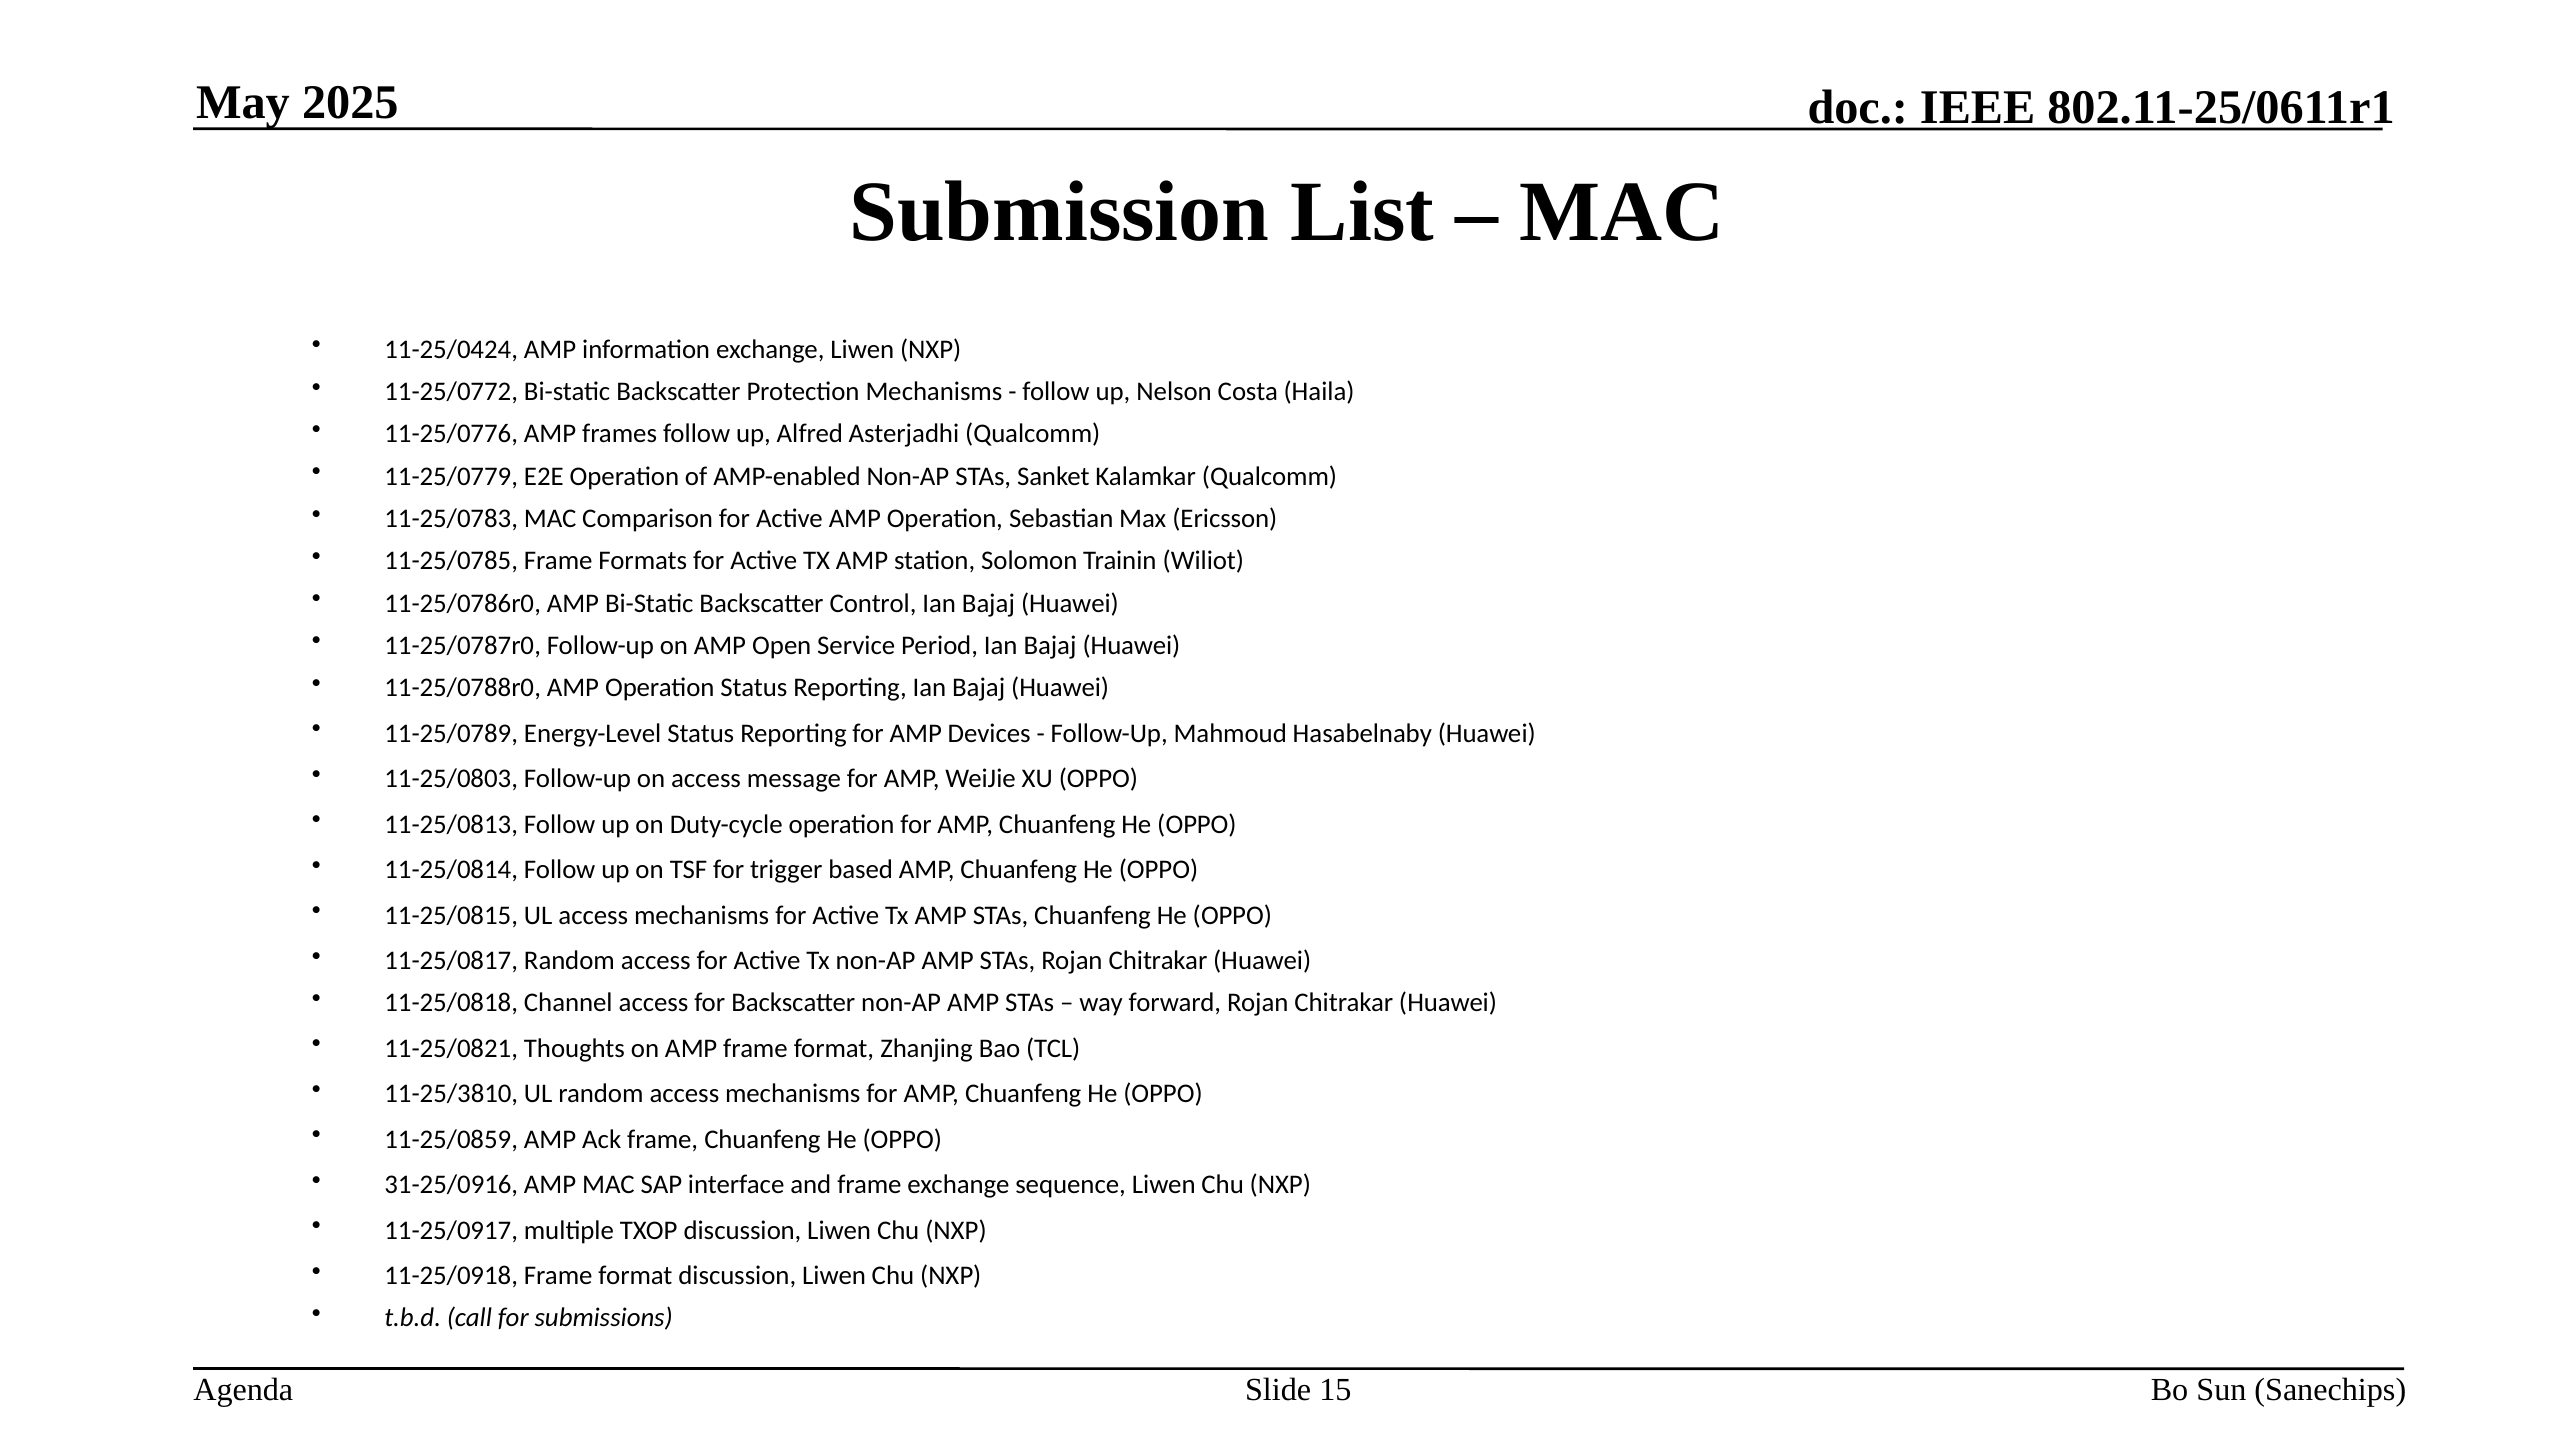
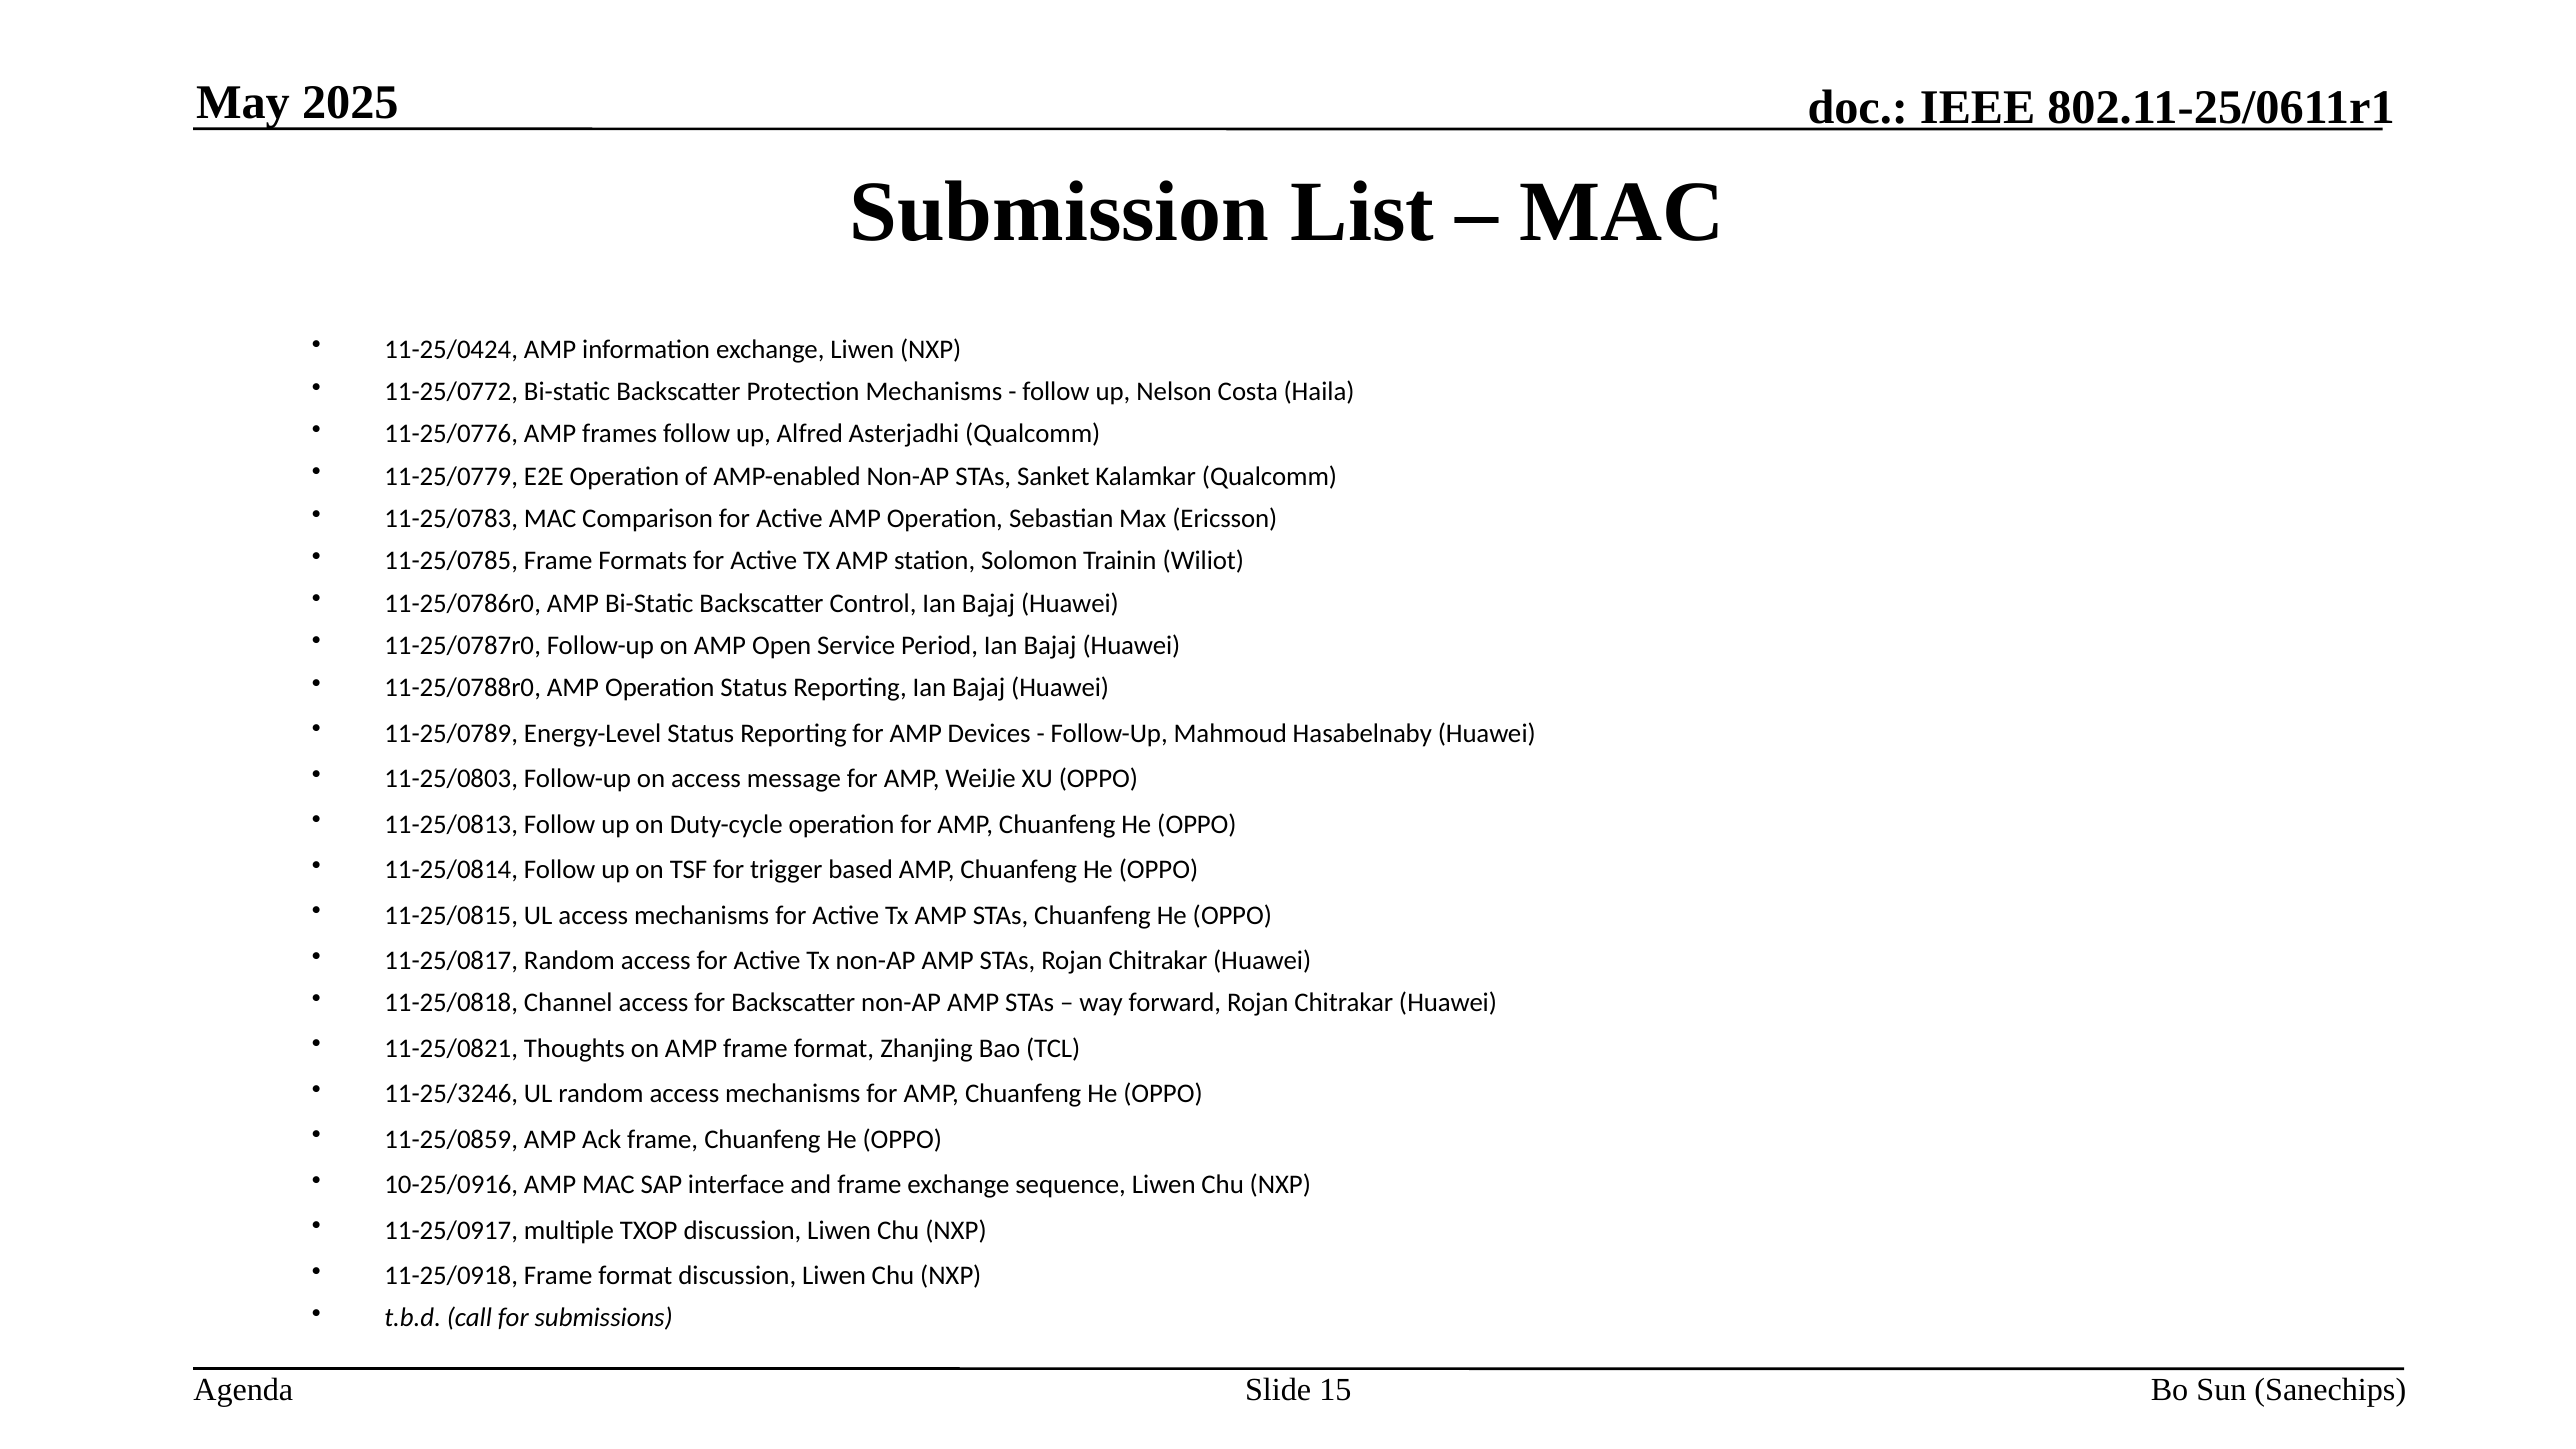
11-25/3810: 11-25/3810 -> 11-25/3246 (451, 1094)
31-25/0916: 31-25/0916 -> 10-25/0916 (451, 1185)
